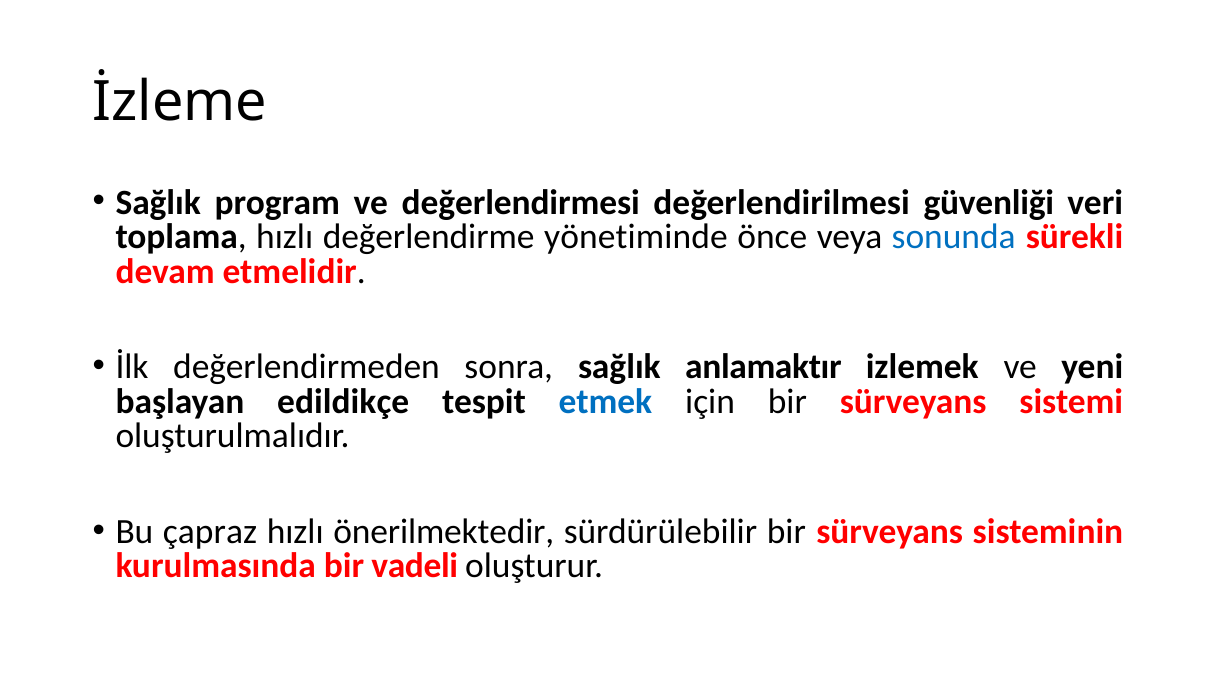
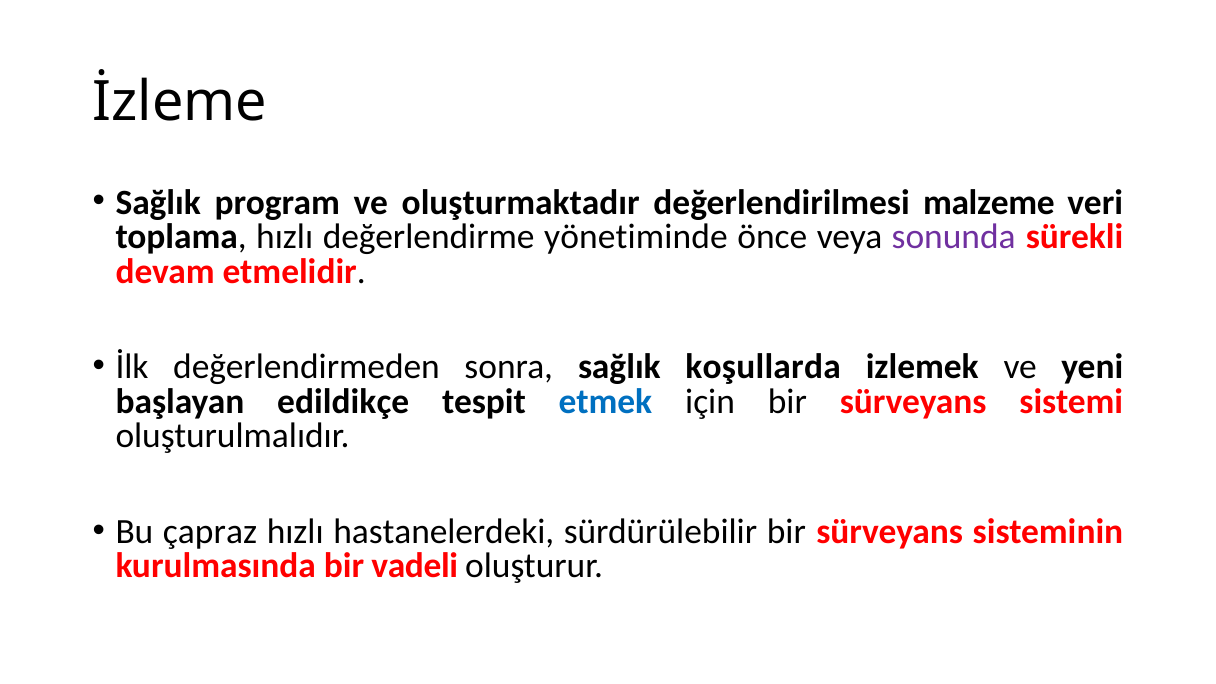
değerlendirmesi: değerlendirmesi -> oluşturmaktadır (521, 203)
güvenliği: güvenliği -> malzeme (989, 203)
sonunda colour: blue -> purple (954, 237)
anlamaktır: anlamaktır -> koşullarda (763, 367)
önerilmektedir: önerilmektedir -> hastanelerdeki (444, 532)
